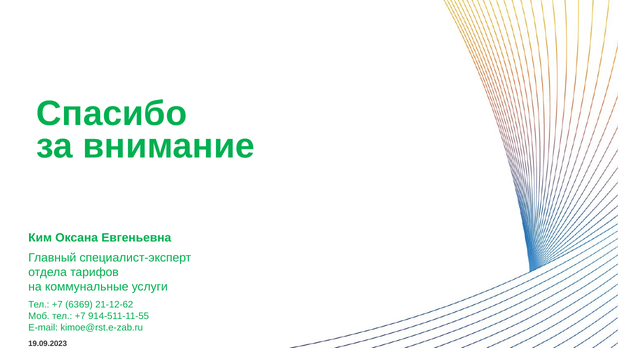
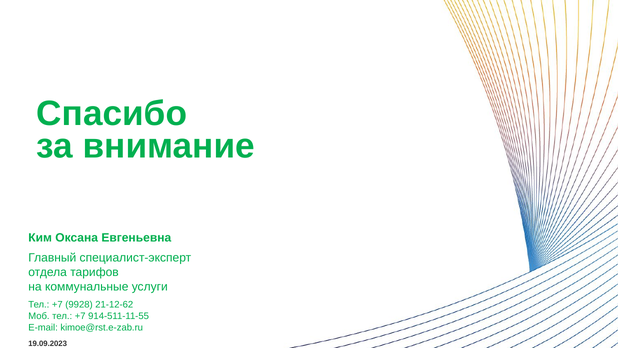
6369: 6369 -> 9928 (79, 305)
